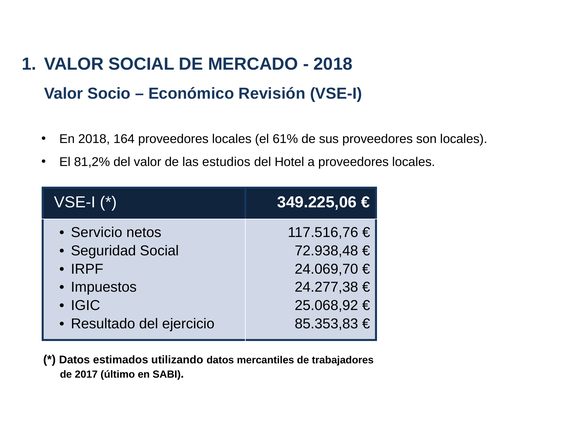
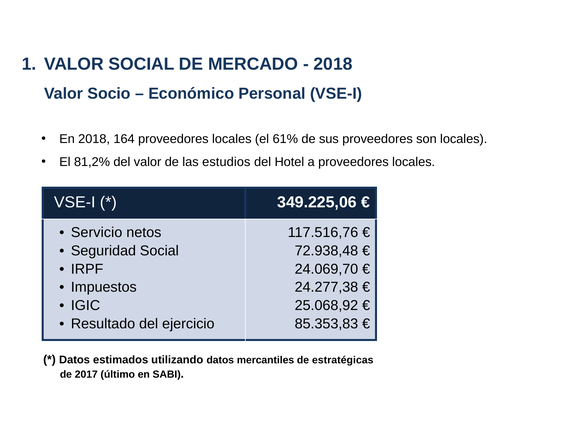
Revisión: Revisión -> Personal (272, 93)
trabajadores: trabajadores -> estratégicas (343, 360)
